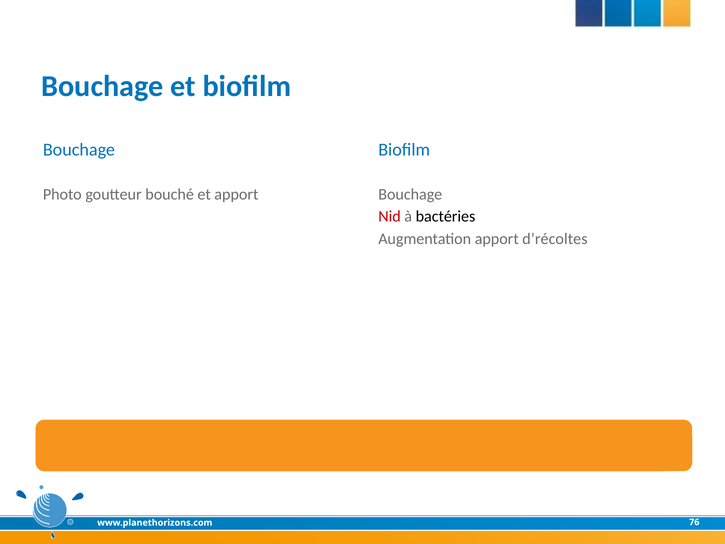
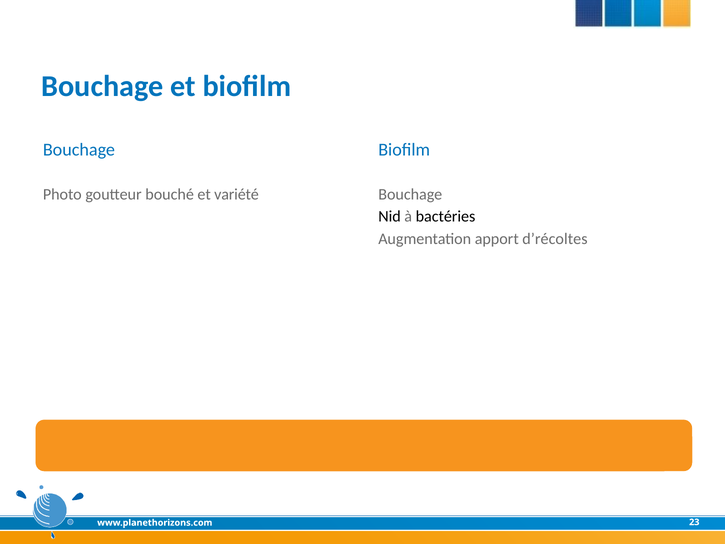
et apport: apport -> variété (236, 194)
Nid colour: red -> black (390, 217)
76: 76 -> 23 (694, 522)
